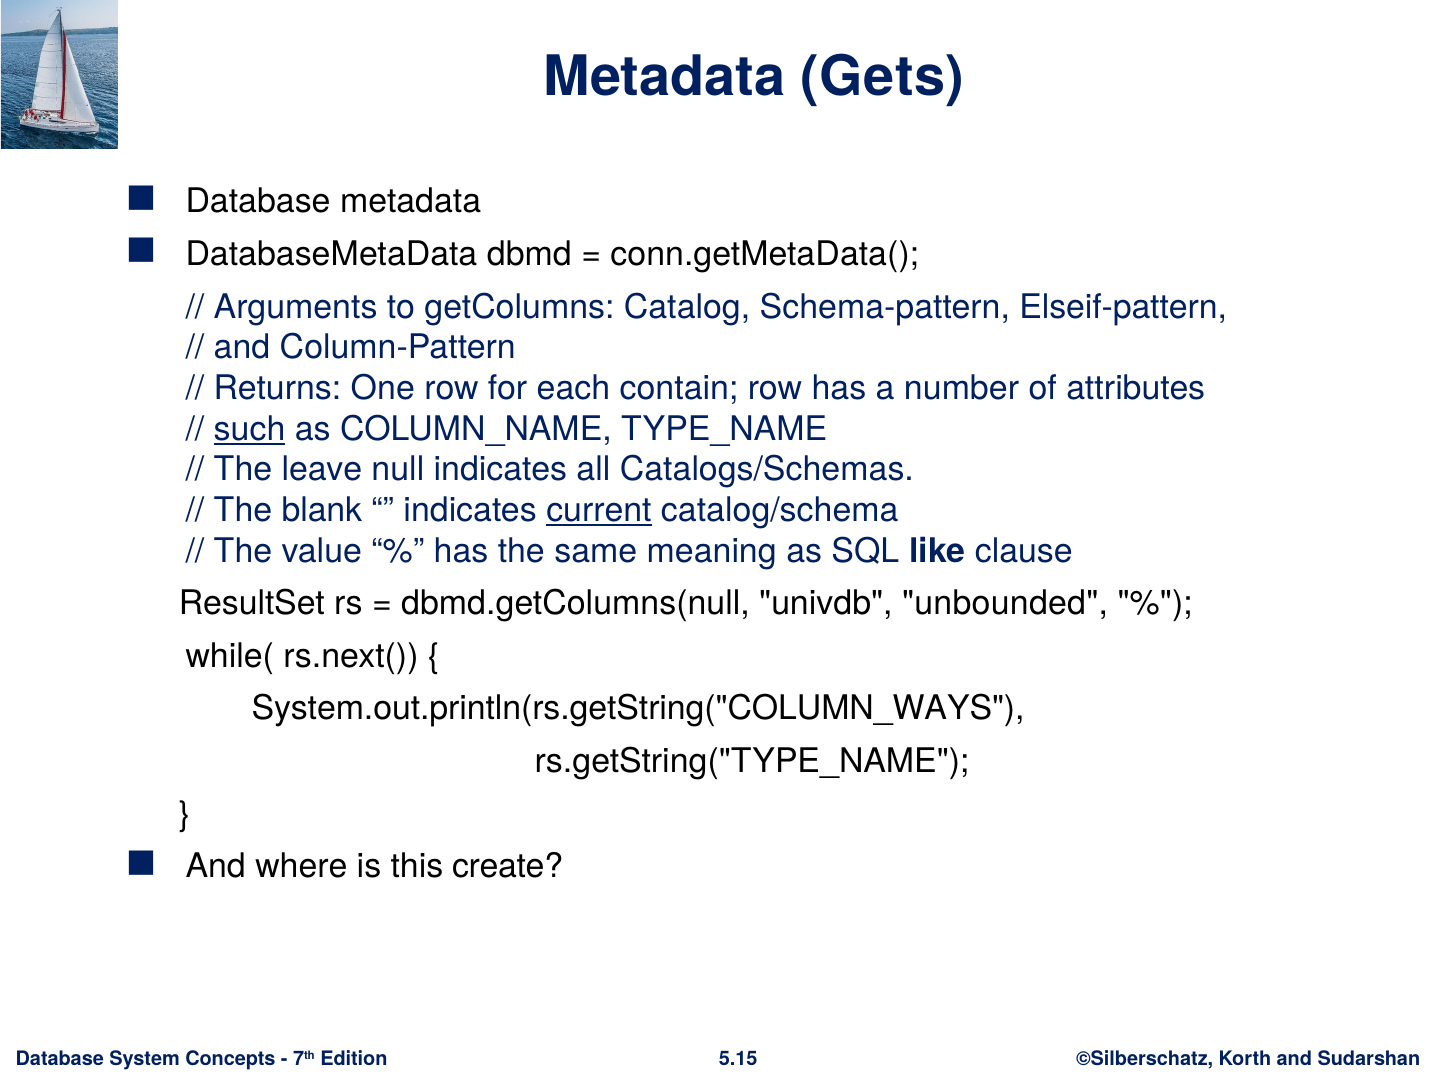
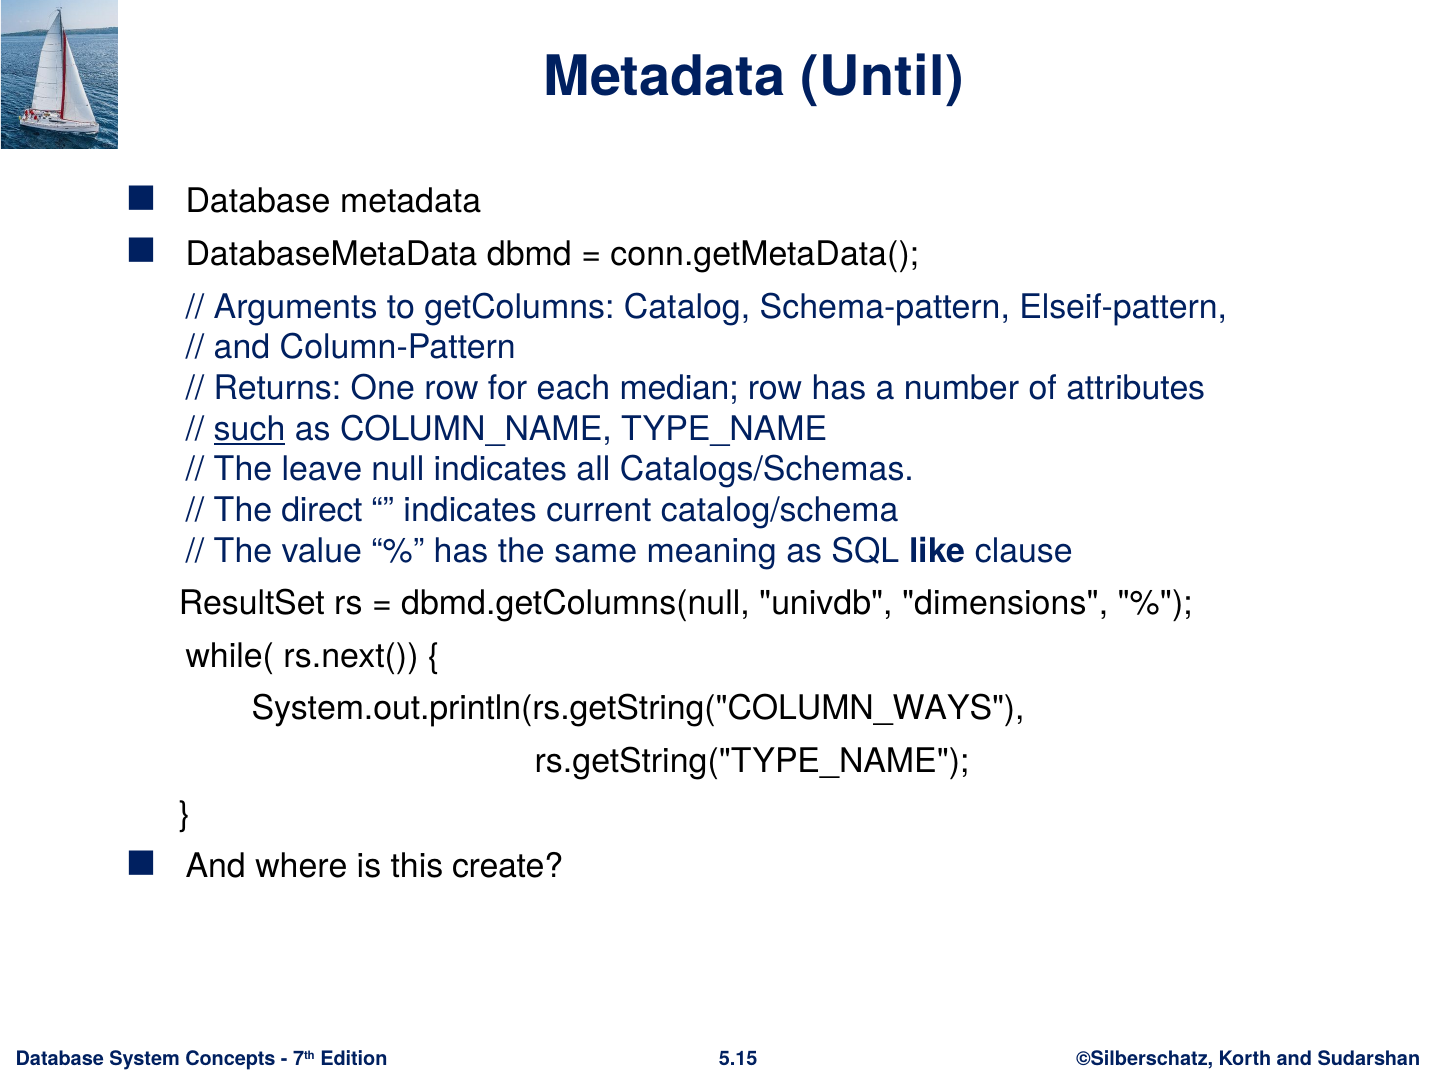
Gets: Gets -> Until (883, 77)
contain: contain -> median (679, 388)
blank: blank -> direct (322, 510)
current underline: present -> none (599, 510)
unbounded: unbounded -> dimensions (1005, 603)
